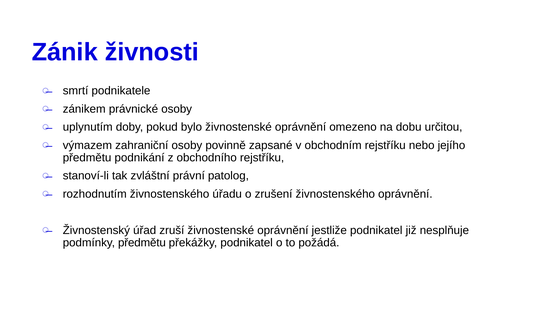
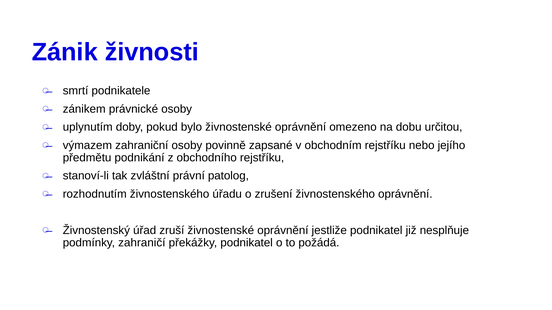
podmínky předmětu: předmětu -> zahraničí (142, 243)
